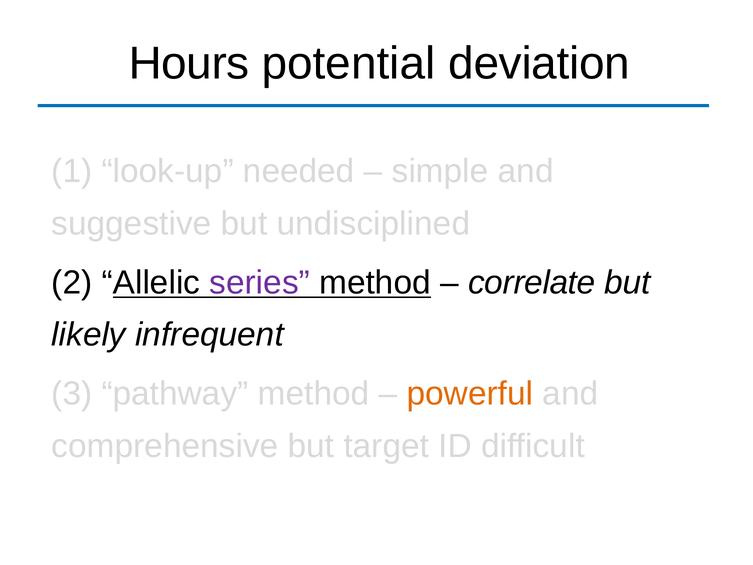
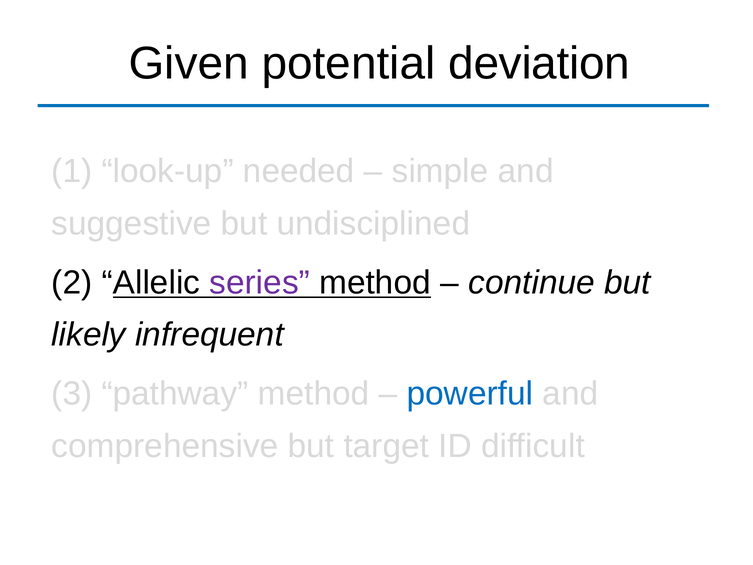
Hours: Hours -> Given (189, 64)
correlate: correlate -> continue (532, 282)
powerful colour: orange -> blue (470, 394)
